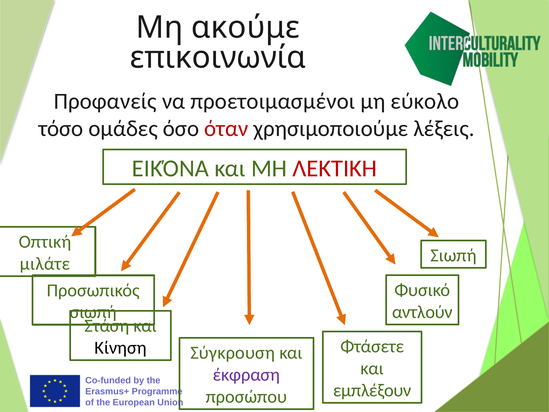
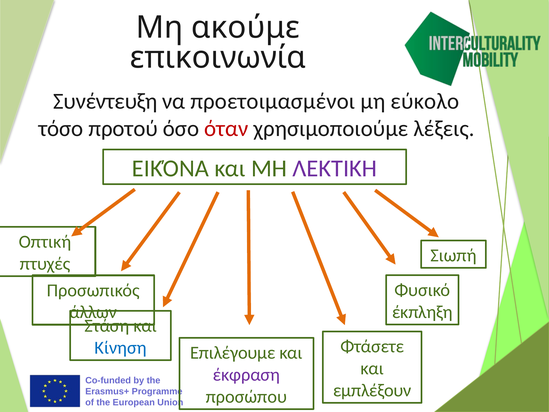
Προφανείς: Προφανείς -> Συνέντευξη (105, 101)
ομάδες: ομάδες -> προτού (123, 129)
ΛΕΚΤΙΚΗ colour: red -> purple (335, 168)
μιλάτε: μιλάτε -> πτυχές (45, 264)
αντλούν: αντλούν -> έκπληξη (422, 312)
σιωπή: σιωπή -> άλλων (93, 312)
Κίνηση colour: black -> blue (121, 348)
Σύγκρουση: Σύγκρουση -> Επιλέγουμε (233, 353)
